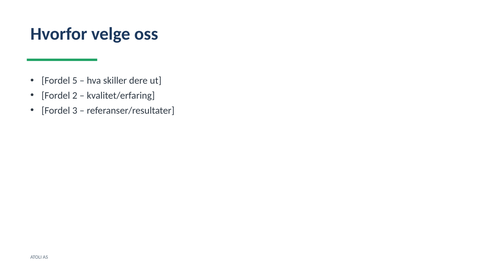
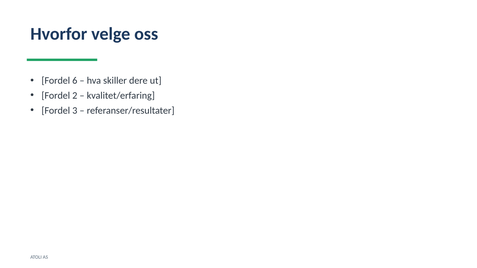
5: 5 -> 6 (75, 81)
